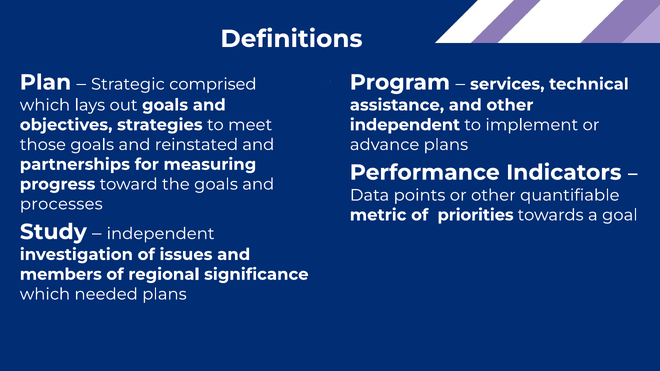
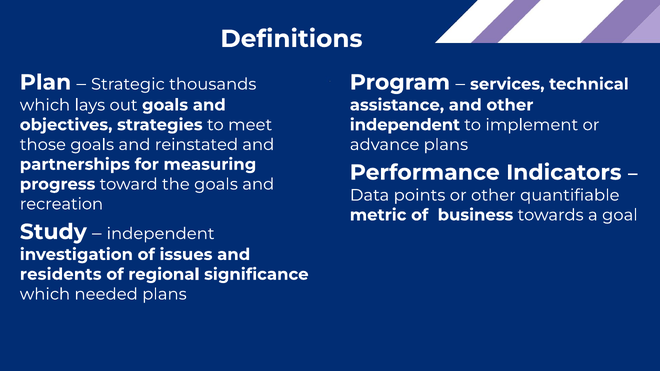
comprised: comprised -> thousands (213, 84)
processes: processes -> recreation (61, 204)
priorities: priorities -> business (475, 215)
members: members -> residents (61, 275)
